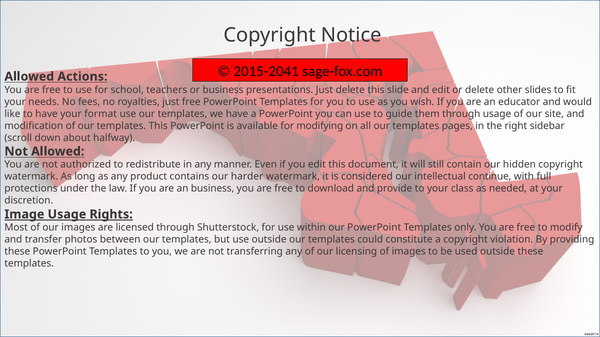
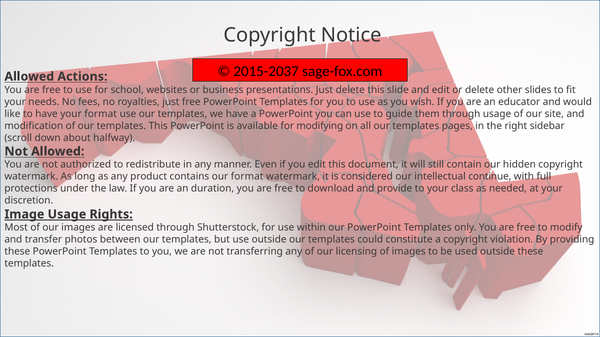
2015-2041: 2015-2041 -> 2015-2037 (266, 71)
teachers: teachers -> websites (167, 90)
our harder: harder -> format (247, 177)
an business: business -> duration (213, 189)
